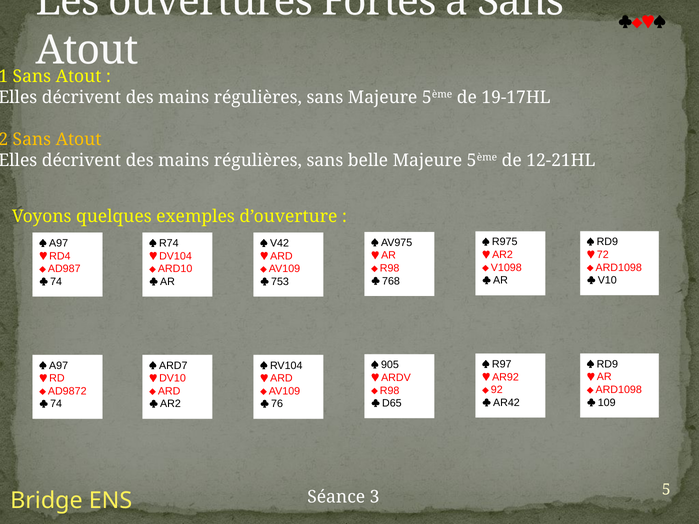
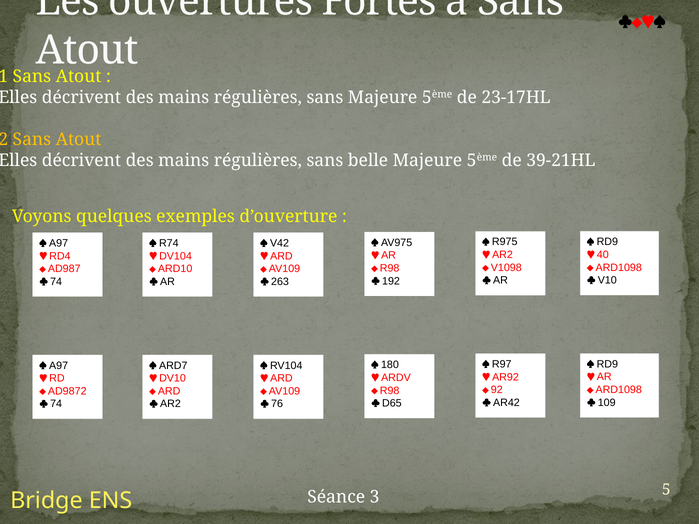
19-17HL: 19-17HL -> 23-17HL (516, 97)
12-21HL: 12-21HL -> 39-21HL (561, 160)
72: 72 -> 40 (603, 255)
768: 768 -> 192 (391, 281)
753: 753 -> 263 (280, 282)
905: 905 -> 180 (390, 365)
